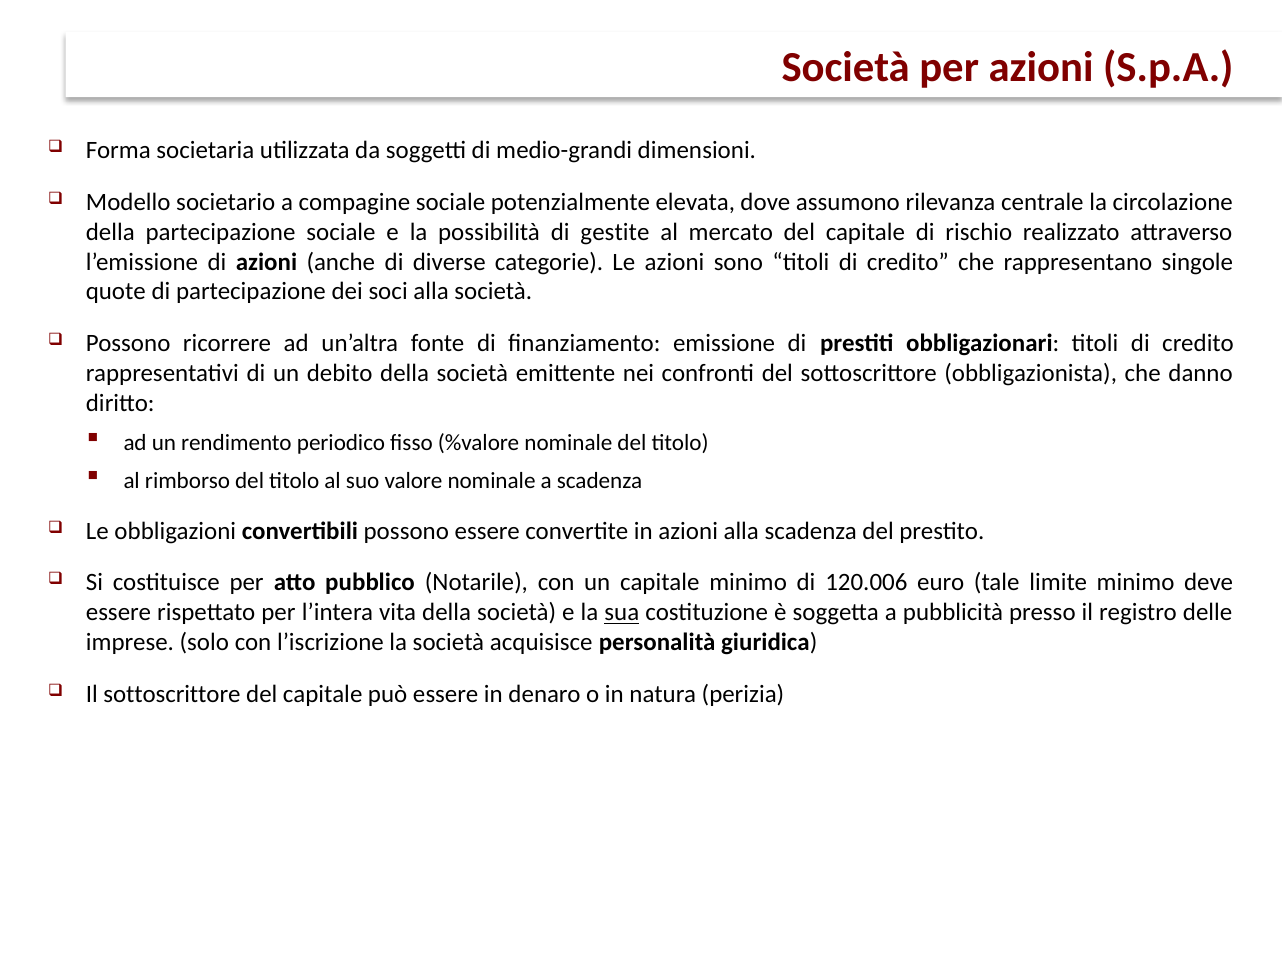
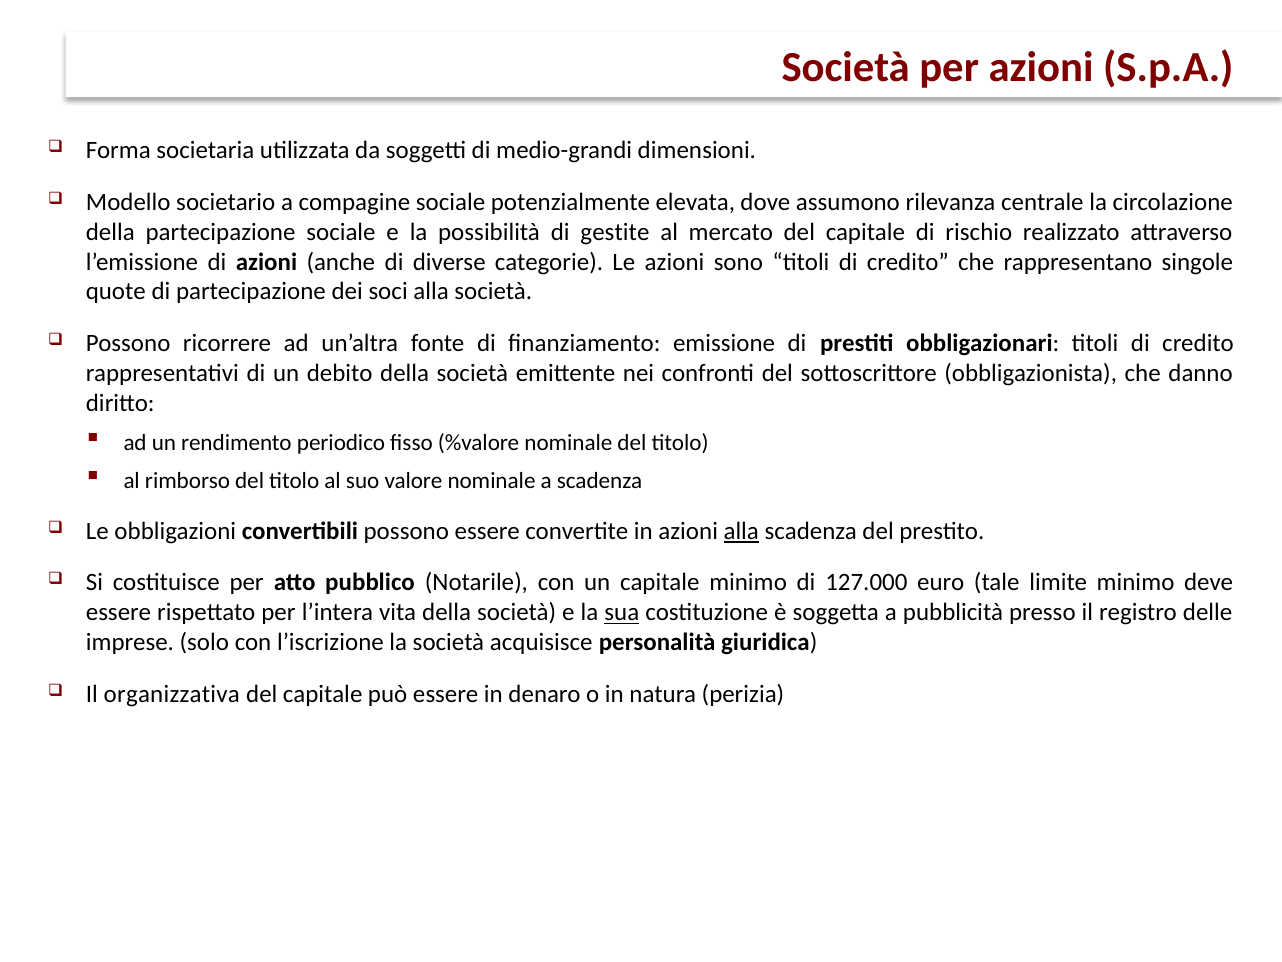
alla underline: none -> present (741, 531)
120.006: 120.006 -> 127.000 (866, 582)
Il sottoscrittore: sottoscrittore -> organizzativa (172, 693)
